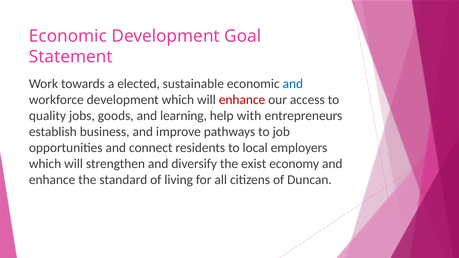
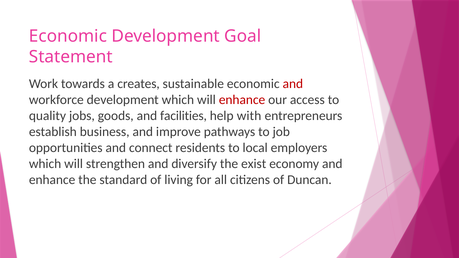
elected: elected -> creates (139, 84)
and colour: blue -> red (293, 84)
learning: learning -> facilities (183, 116)
